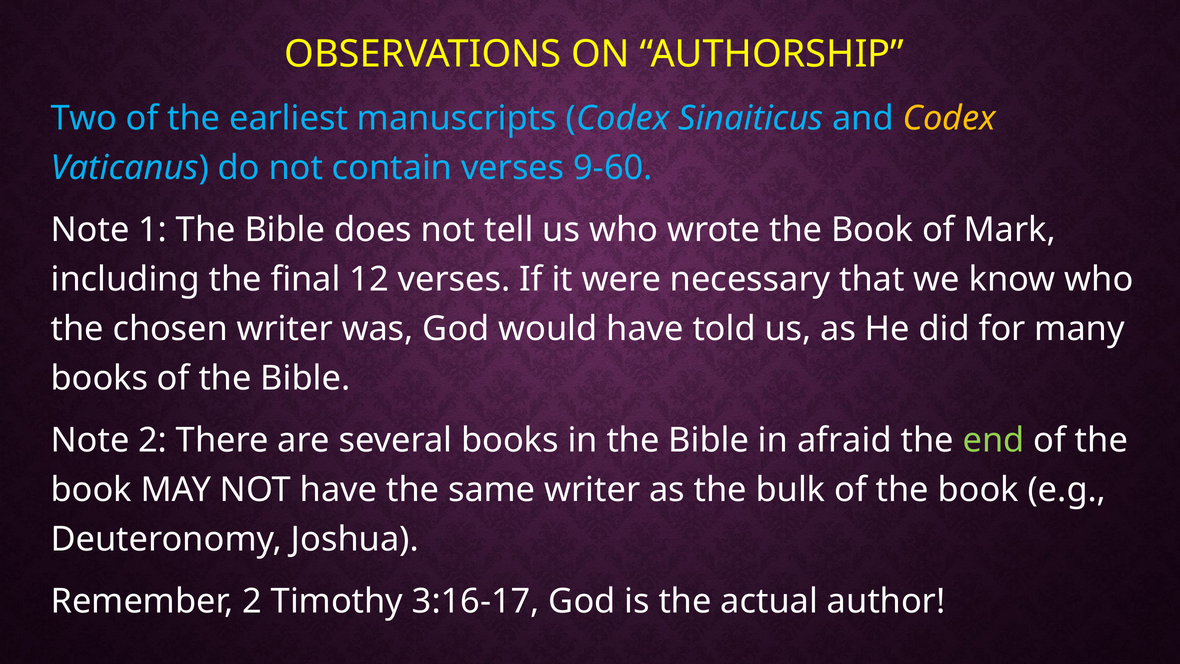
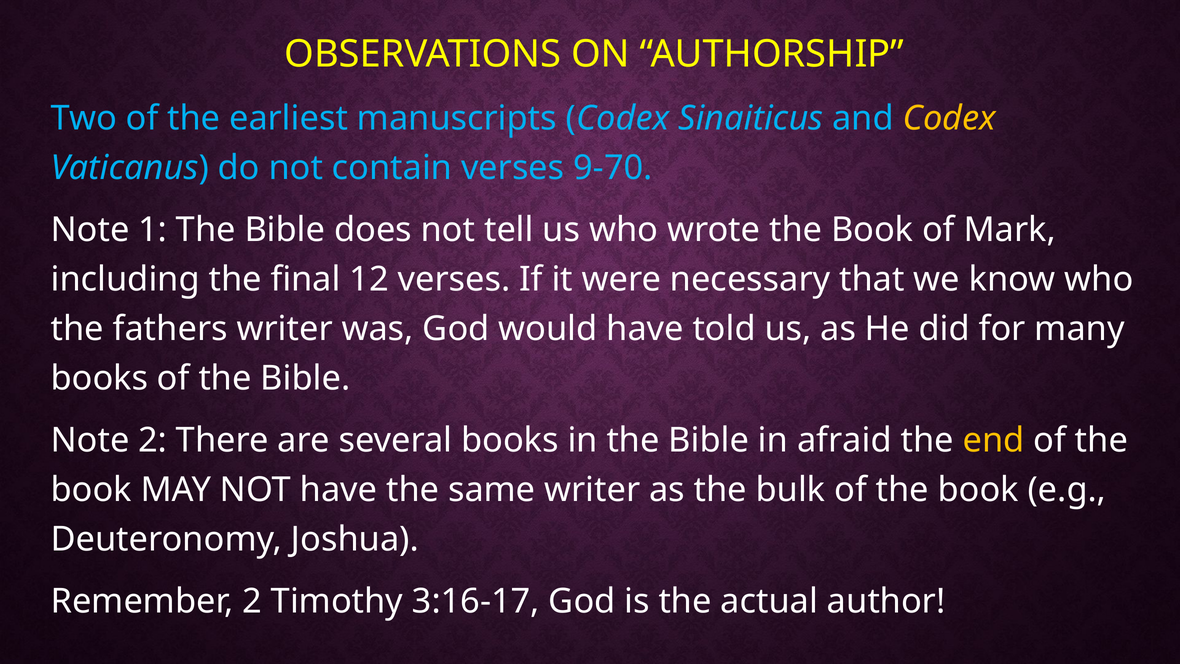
9-60: 9-60 -> 9-70 (613, 168)
chosen: chosen -> fathers (170, 329)
end colour: light green -> yellow (994, 440)
